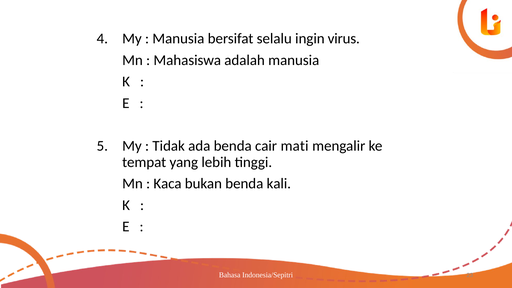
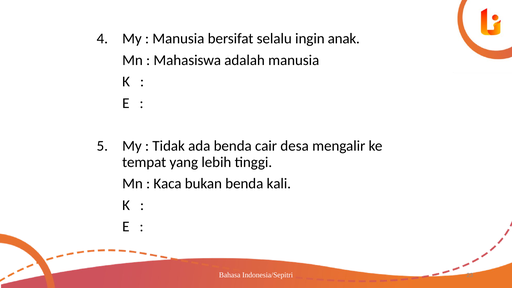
virus: virus -> anak (344, 39)
mati: mati -> desa (295, 146)
